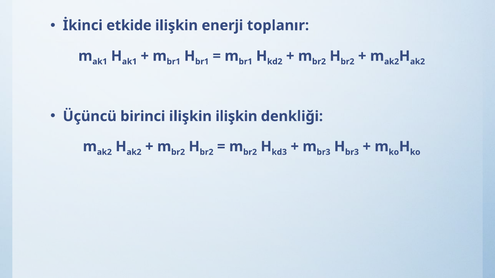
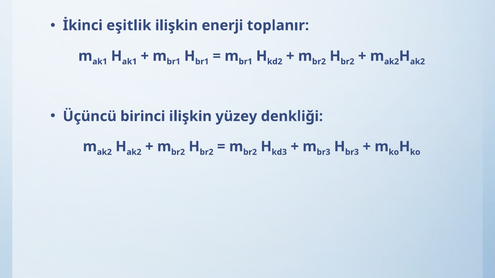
etkide: etkide -> eşitlik (129, 25)
ilişkin ilişkin: ilişkin -> yüzey (236, 117)
